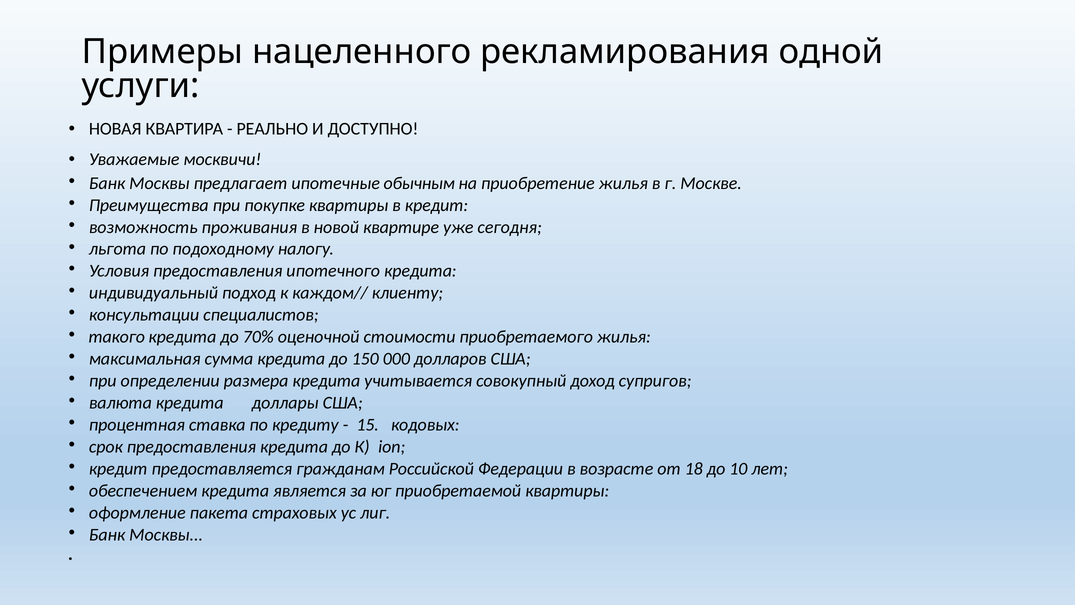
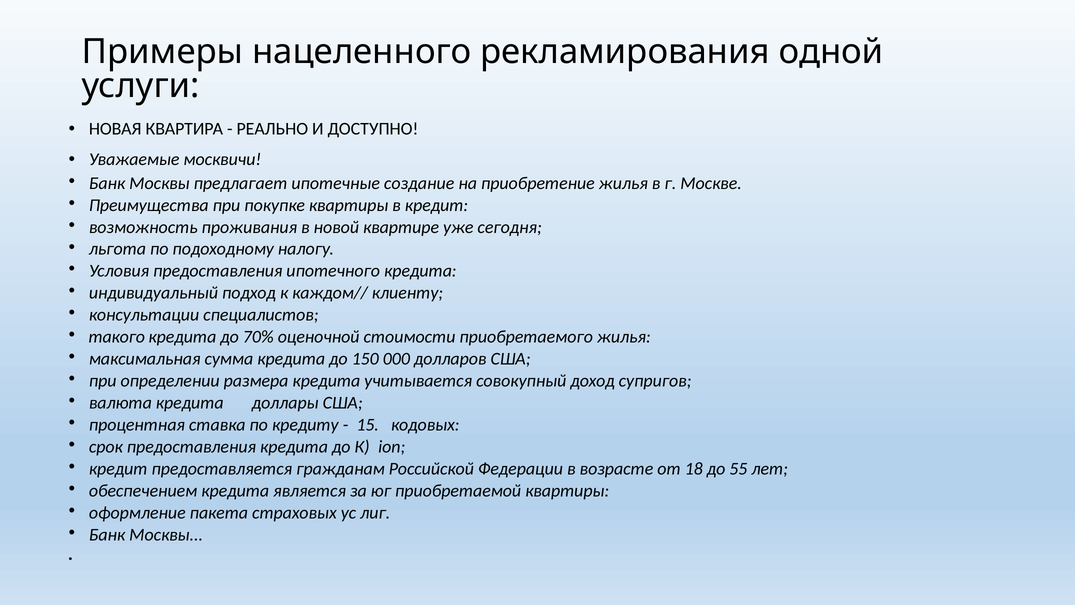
обычным: обычным -> создание (419, 183)
10: 10 -> 55 (738, 469)
